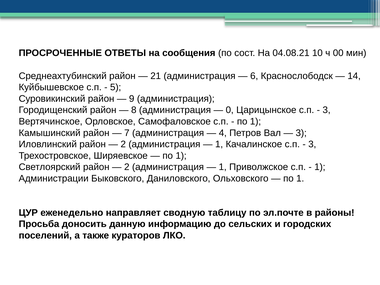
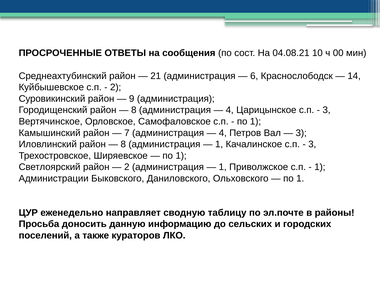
5: 5 -> 2 (116, 87)
0: 0 -> 4 (230, 110)
2: 2 -> 8 (123, 144)
